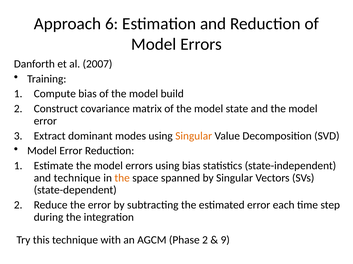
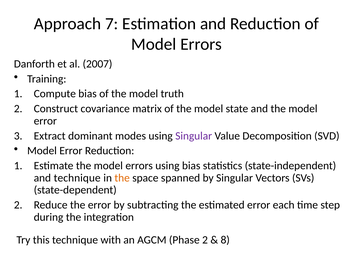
6: 6 -> 7 (112, 24)
build: build -> truth (172, 94)
Singular colour: orange -> purple (194, 136)
9: 9 -> 8 (225, 241)
